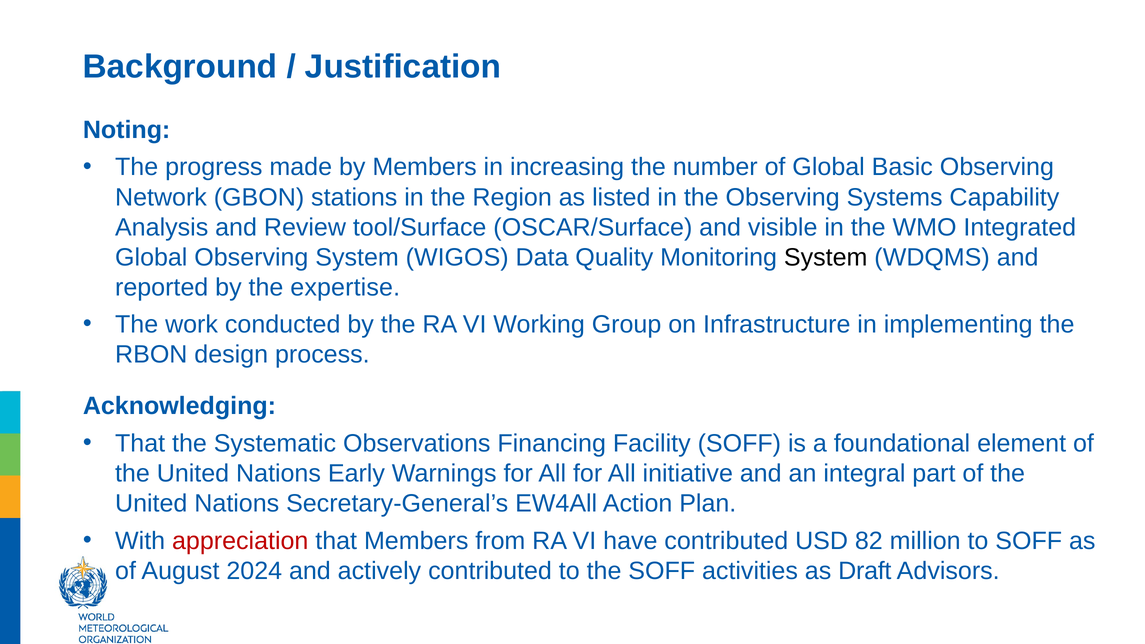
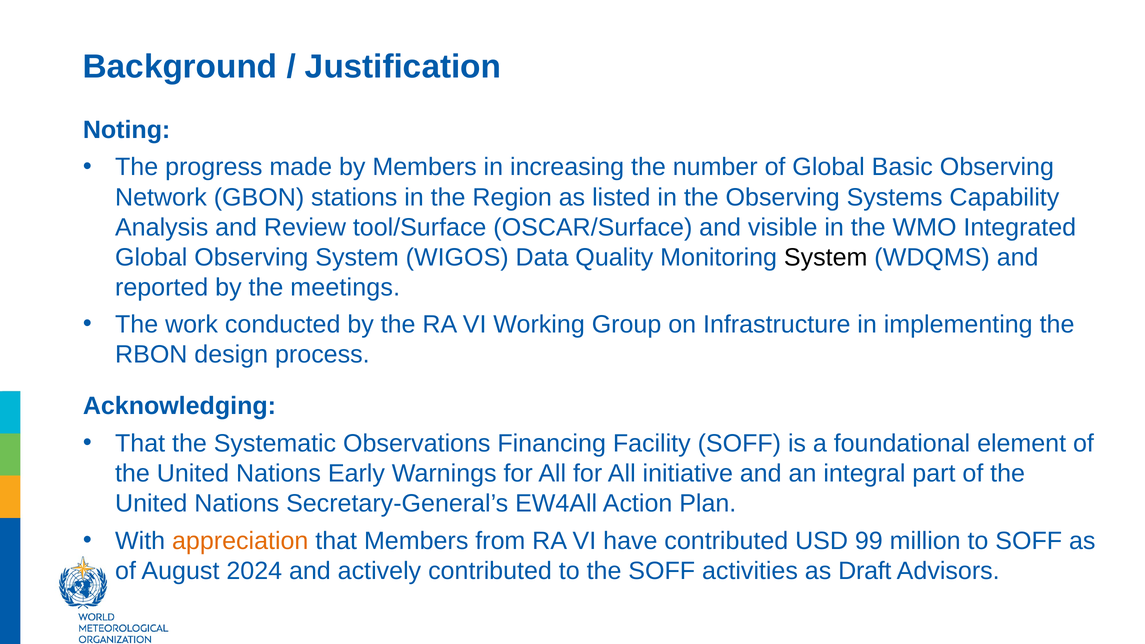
expertise: expertise -> meetings (345, 287)
appreciation colour: red -> orange (240, 541)
82: 82 -> 99 (869, 541)
